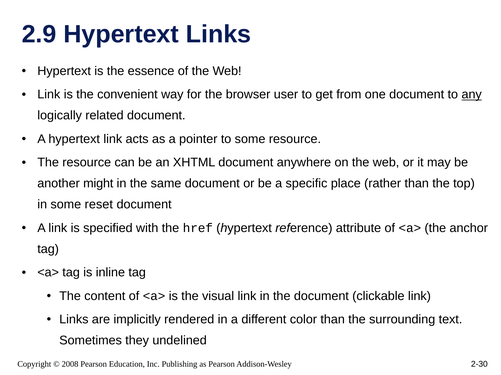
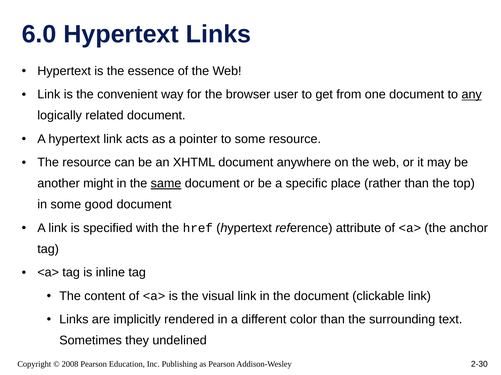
2.9: 2.9 -> 6.0 (39, 34)
same underline: none -> present (166, 184)
reset: reset -> good (99, 205)
